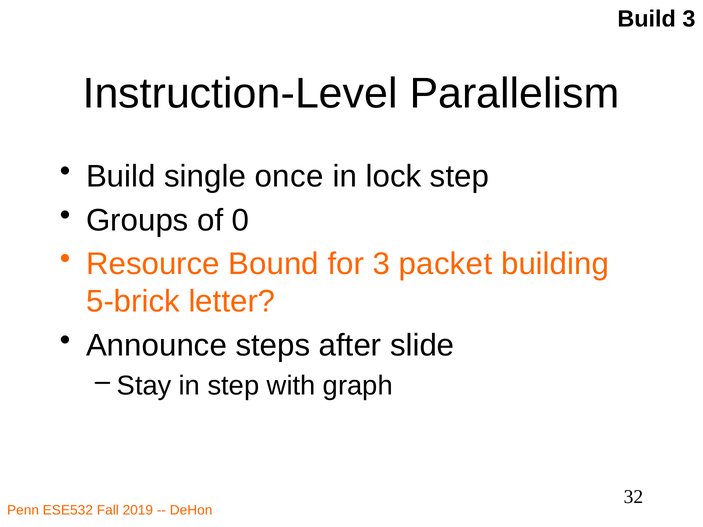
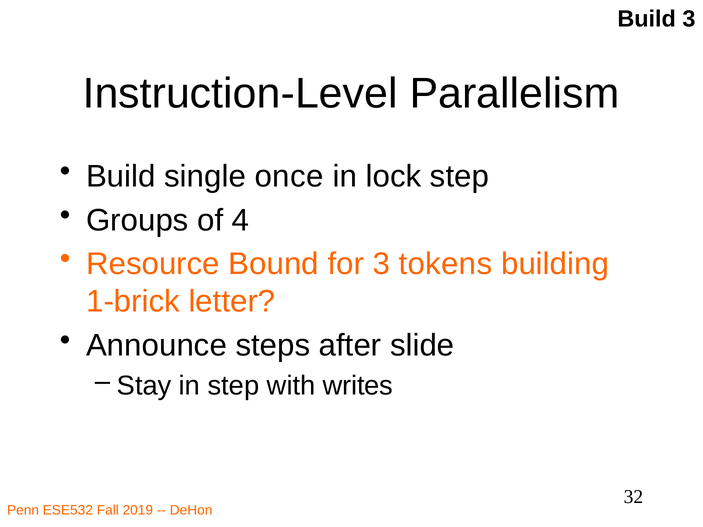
0: 0 -> 4 (241, 221)
packet: packet -> tokens (445, 264)
5-brick: 5-brick -> 1-brick (133, 302)
graph: graph -> writes (358, 386)
